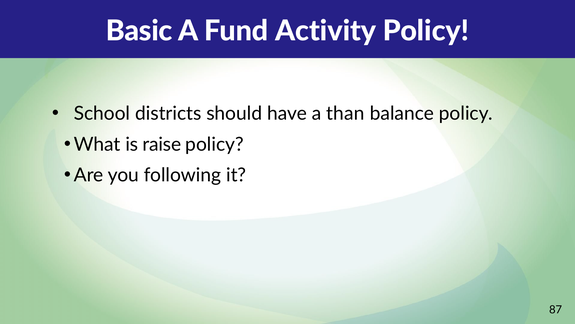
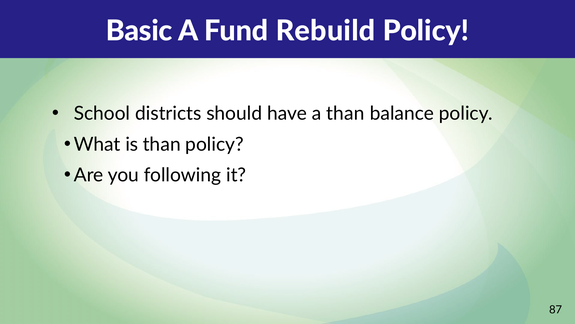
Activity: Activity -> Rebuild (326, 31)
is raise: raise -> than (162, 144)
